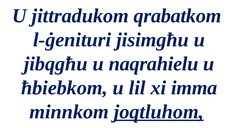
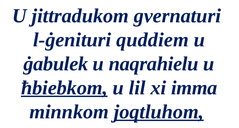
qrabatkom: qrabatkom -> gvernaturi (177, 16)
jisimgħu: jisimgħu -> quddiem (152, 40)
jibqgħu: jibqgħu -> ġabulek (56, 64)
ħbiebkom underline: none -> present (64, 88)
